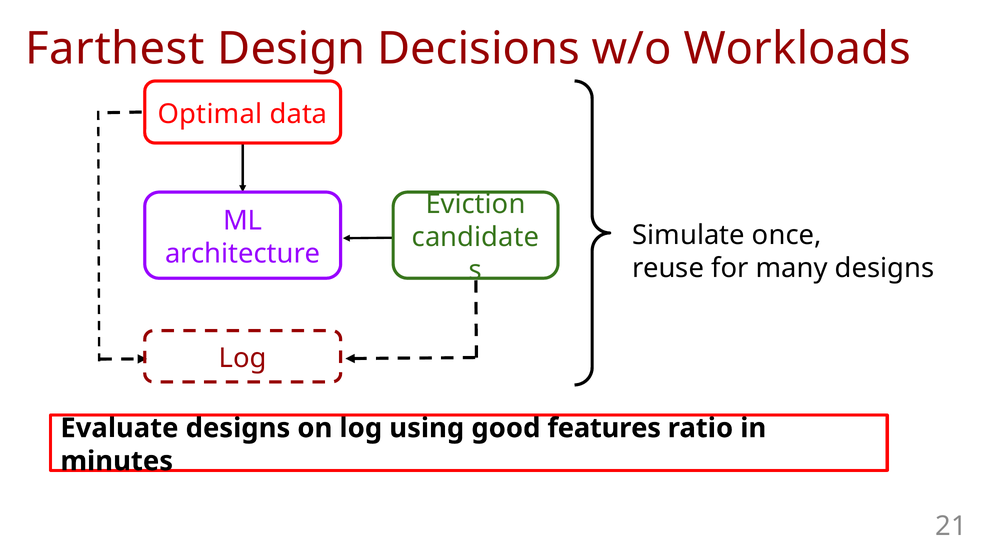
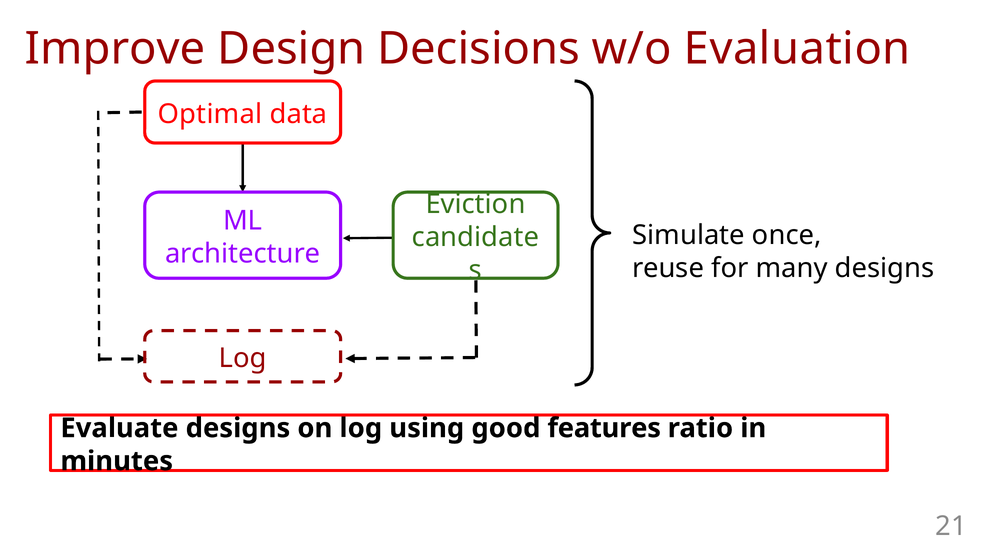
Farthest: Farthest -> Improve (115, 49)
Workloads: Workloads -> Evaluation (797, 49)
